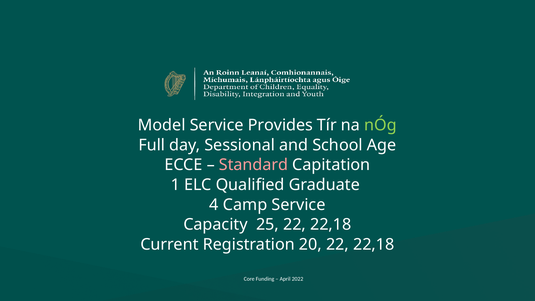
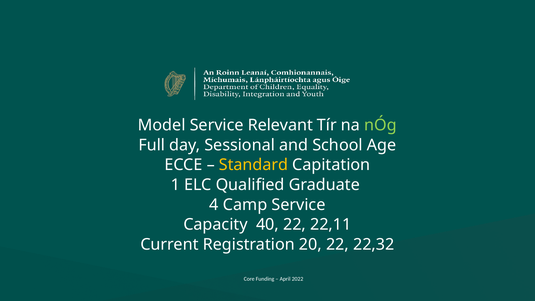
Provides: Provides -> Relevant (280, 125)
Standard colour: pink -> yellow (254, 165)
25: 25 -> 40 (267, 225)
22,18: 22,18 -> 22,11 (331, 225)
20 22 22,18: 22,18 -> 22,32 (374, 244)
